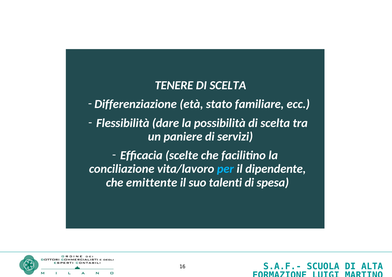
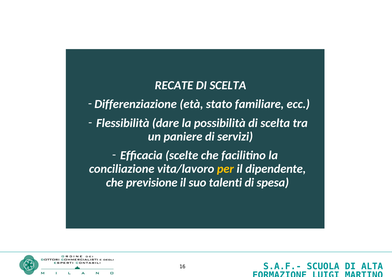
TENERE: TENERE -> RECATE (174, 85)
per colour: light blue -> yellow (225, 169)
emittente: emittente -> previsione (152, 182)
